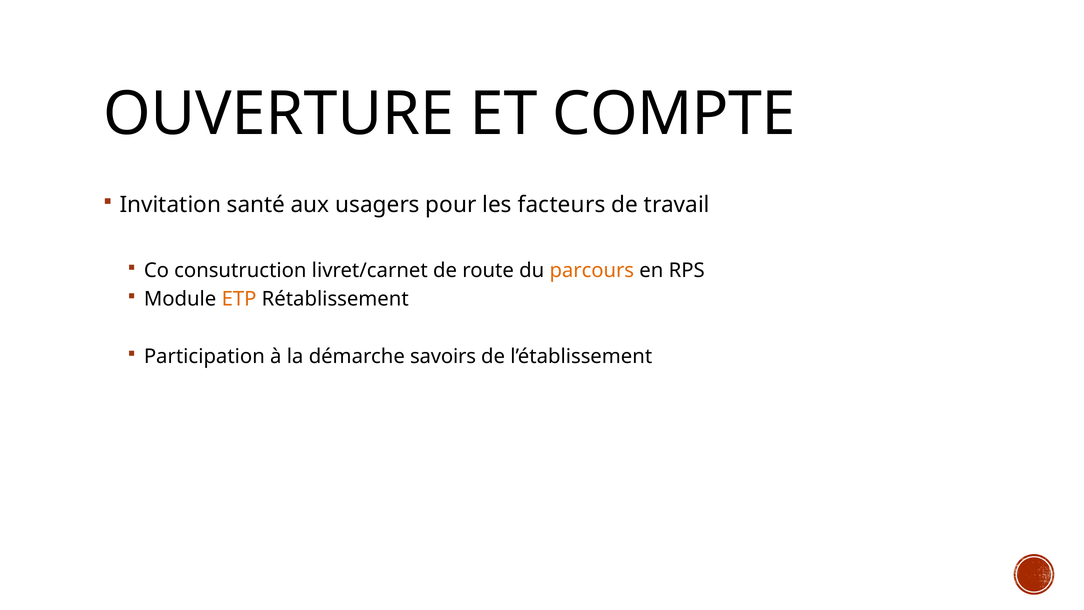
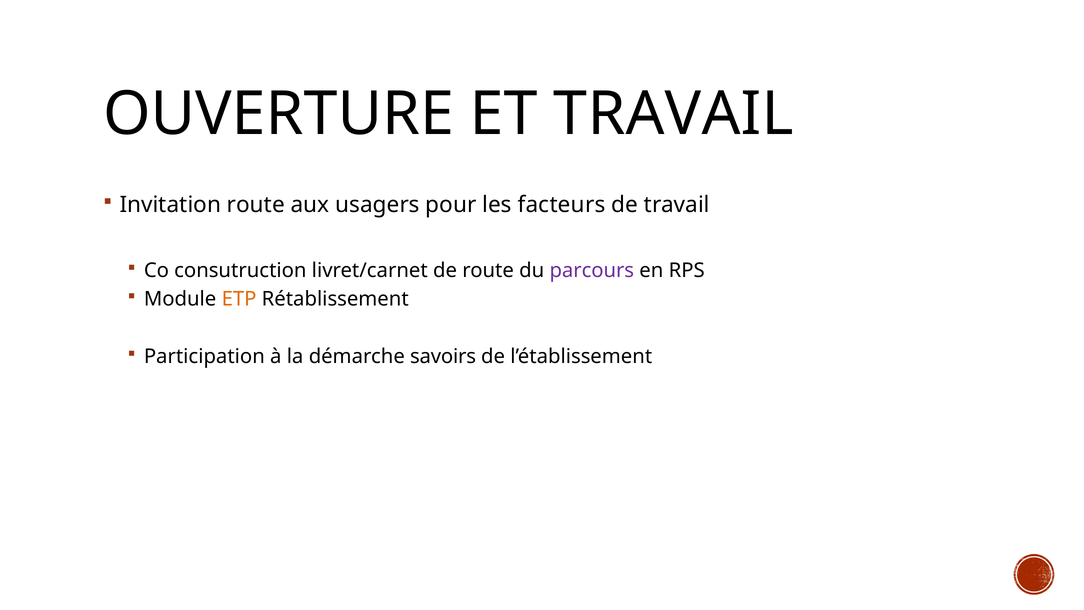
ET COMPTE: COMPTE -> TRAVAIL (674, 114)
Invitation santé: santé -> route (256, 205)
parcours colour: orange -> purple (592, 270)
